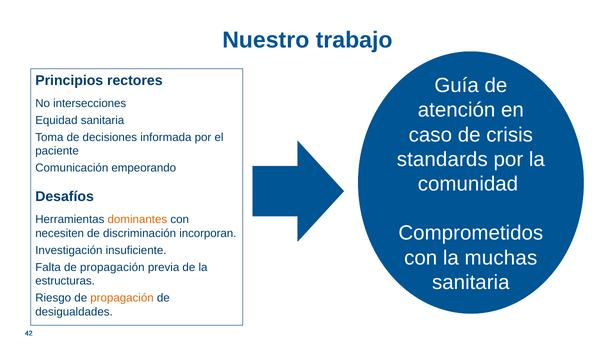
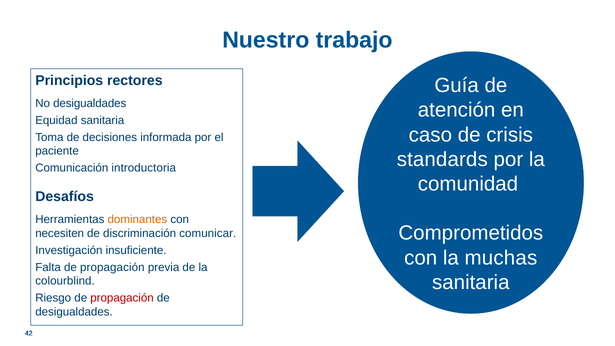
No intersecciones: intersecciones -> desigualdades (90, 103)
empeorando: empeorando -> introductoria (144, 168)
incorporan: incorporan -> comunicar (208, 233)
estructuras: estructuras -> colourblind (65, 281)
propagación colour: orange -> red (122, 298)
